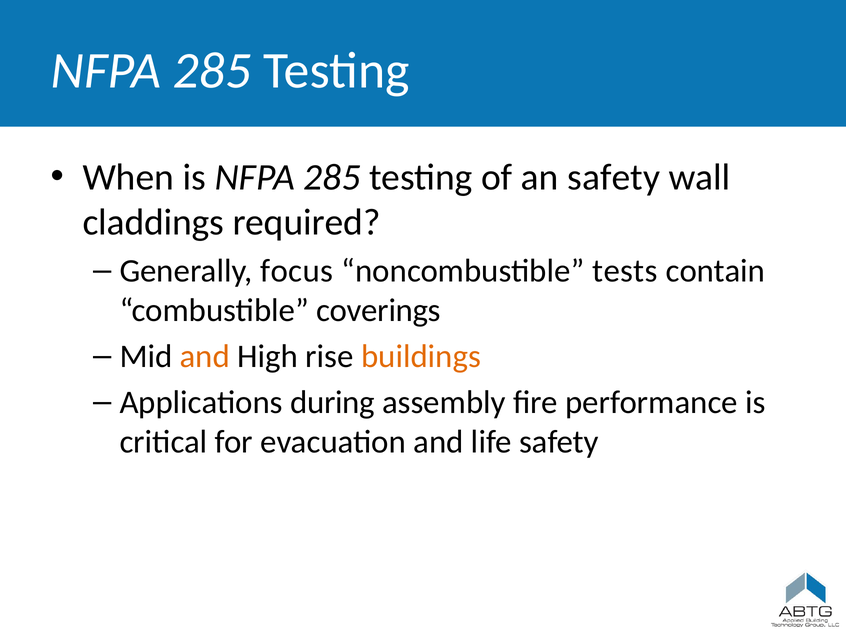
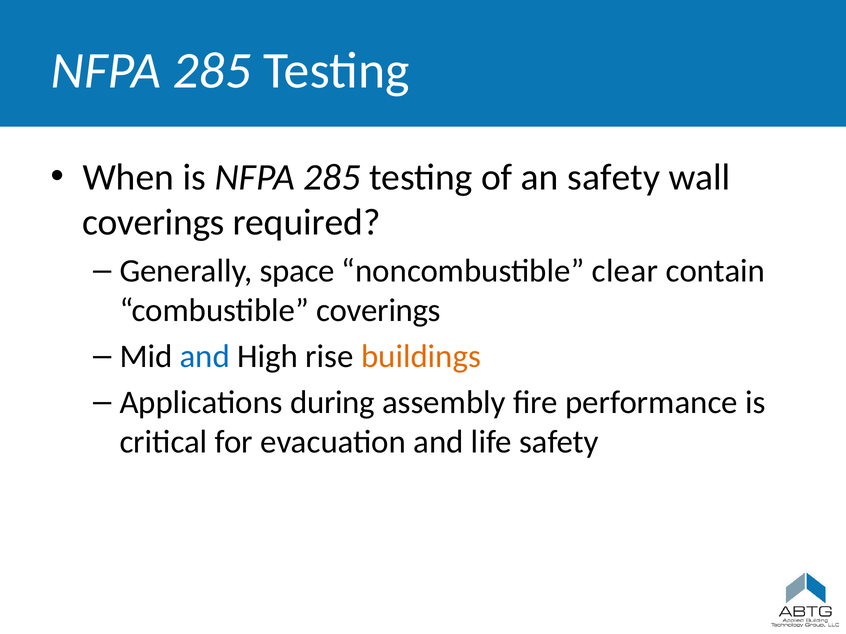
claddings: claddings -> coverings (153, 223)
focus: focus -> space (297, 271)
tests: tests -> clear (625, 271)
and colour: orange -> blue (205, 357)
